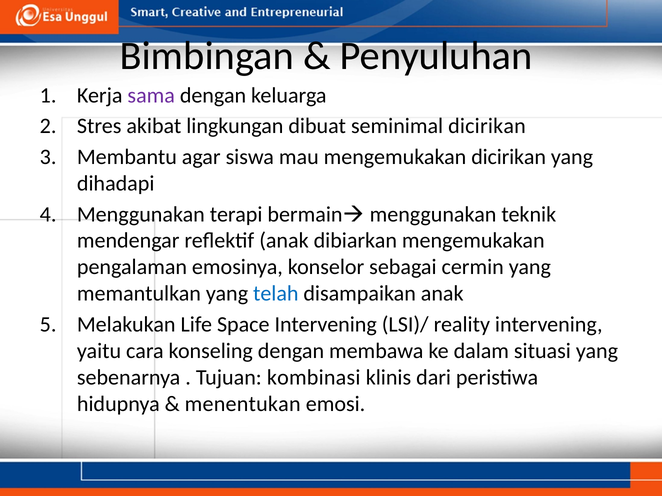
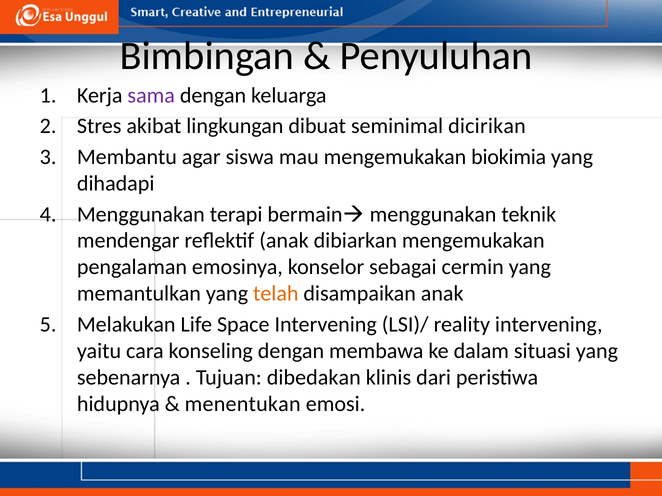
mengemukakan dicirikan: dicirikan -> biokimia (509, 157)
telah colour: blue -> orange (276, 294)
kombinasi: kombinasi -> dibedakan (314, 378)
